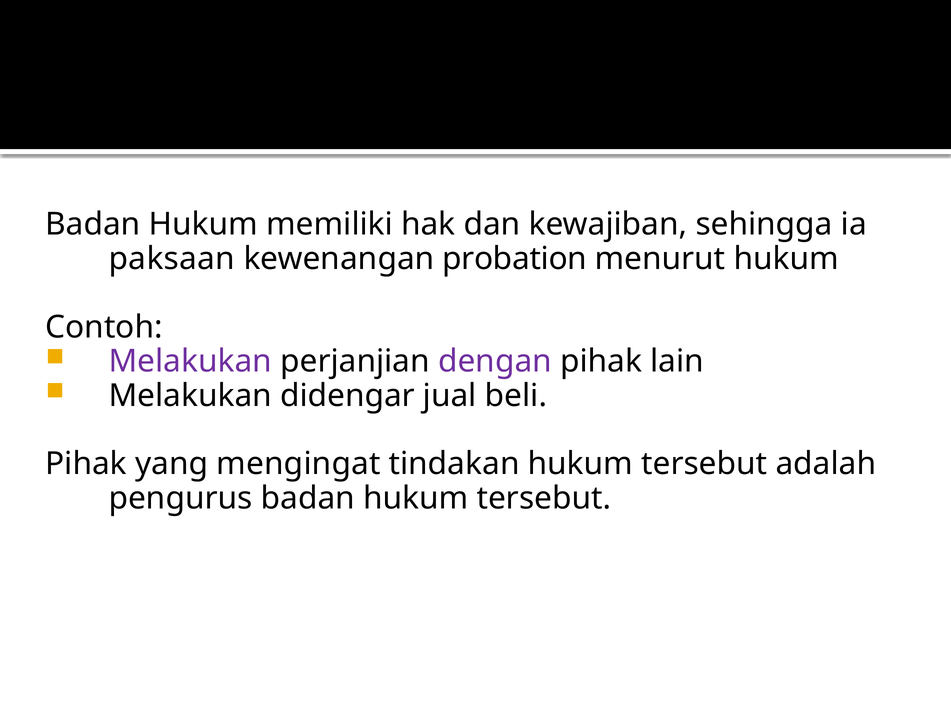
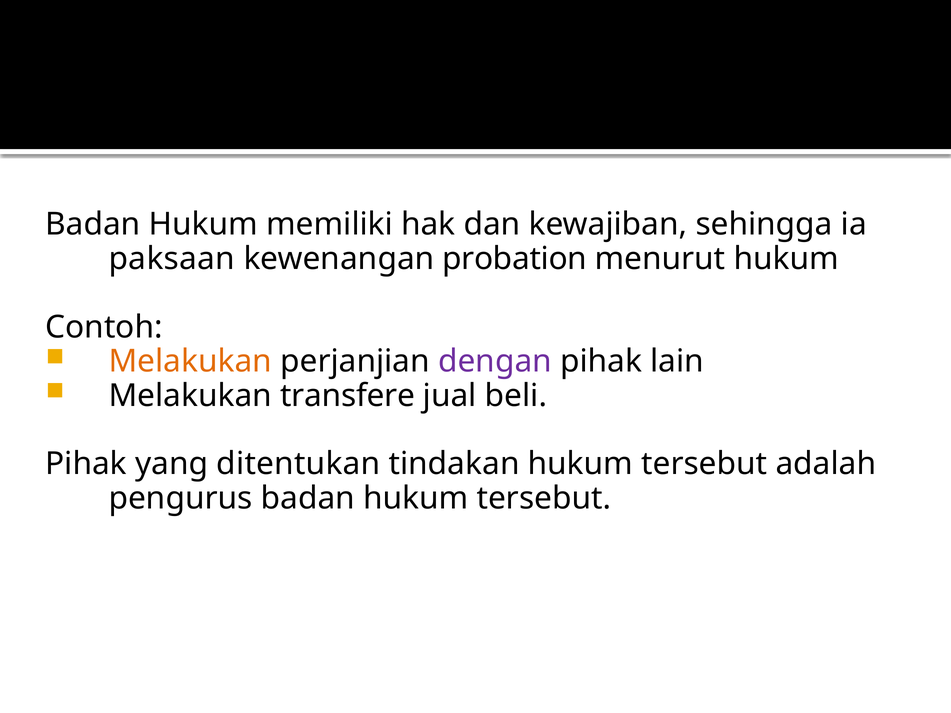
Melakukan colour: purple -> orange (190, 361)
didengar: didengar -> transfere (348, 396)
mengingat: mengingat -> ditentukan (298, 464)
